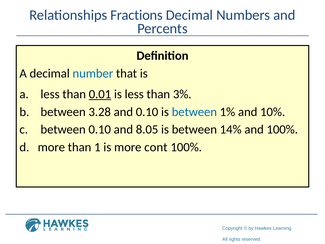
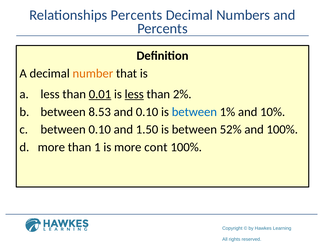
Relationships Fractions: Fractions -> Percents (136, 15)
number colour: blue -> orange (93, 73)
less underline: none -> present (134, 94)
3%: 3% -> 2% (182, 94)
3.28: 3.28 -> 8.53 (100, 112)
8.05: 8.05 -> 1.50 (147, 129)
14%: 14% -> 52% (231, 129)
